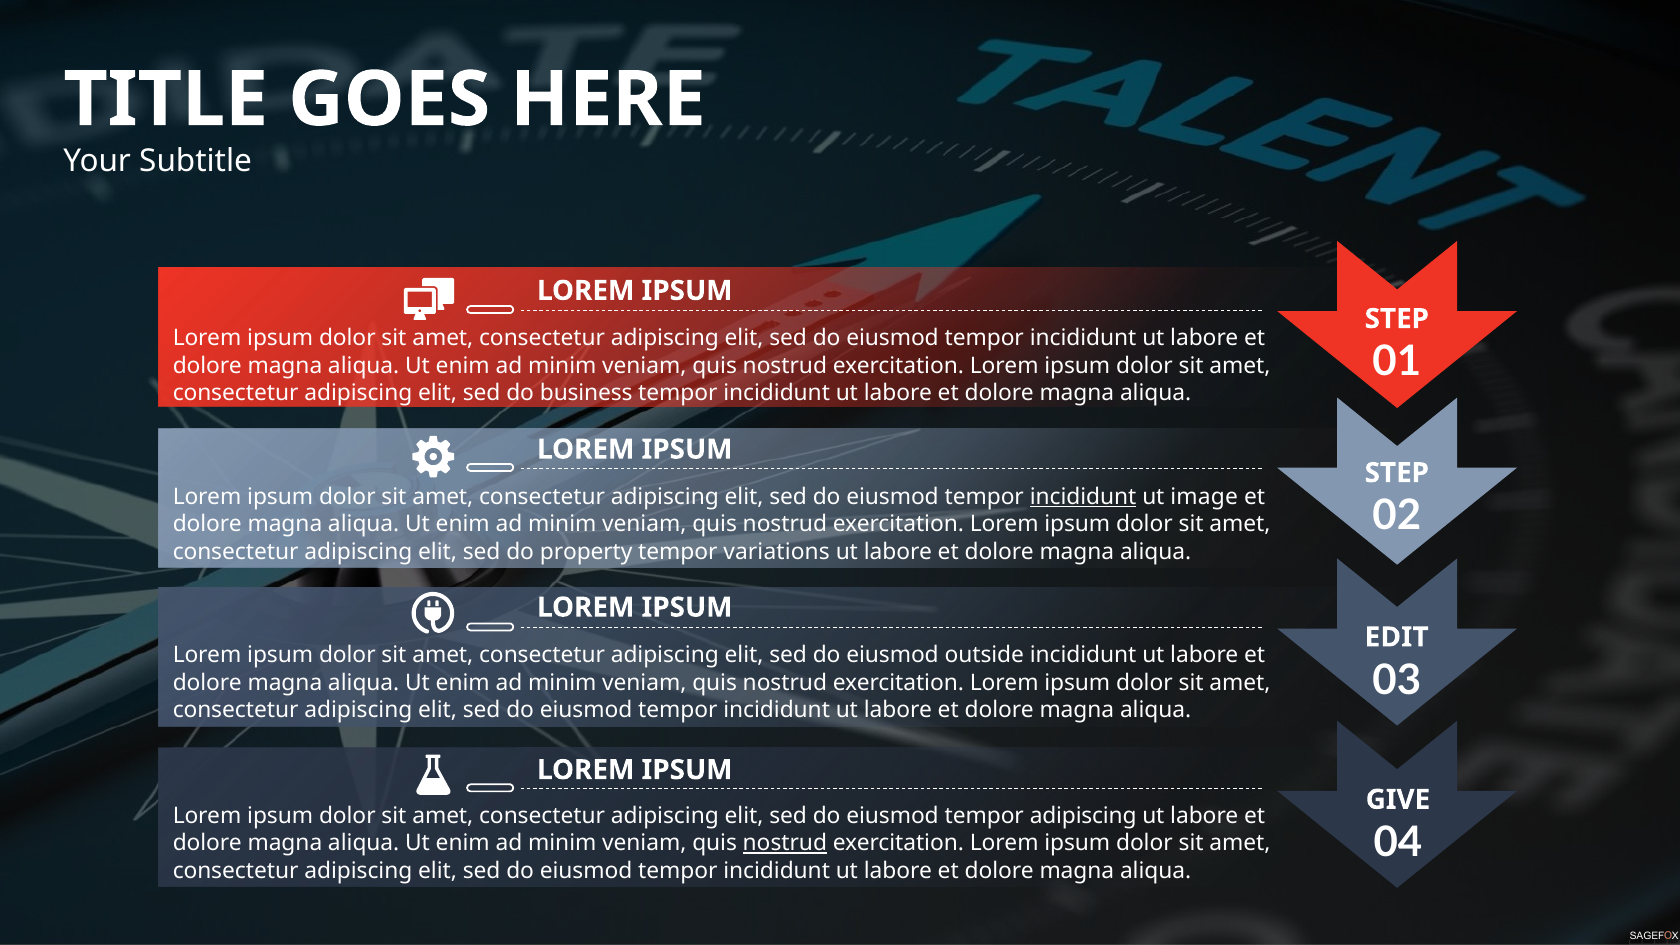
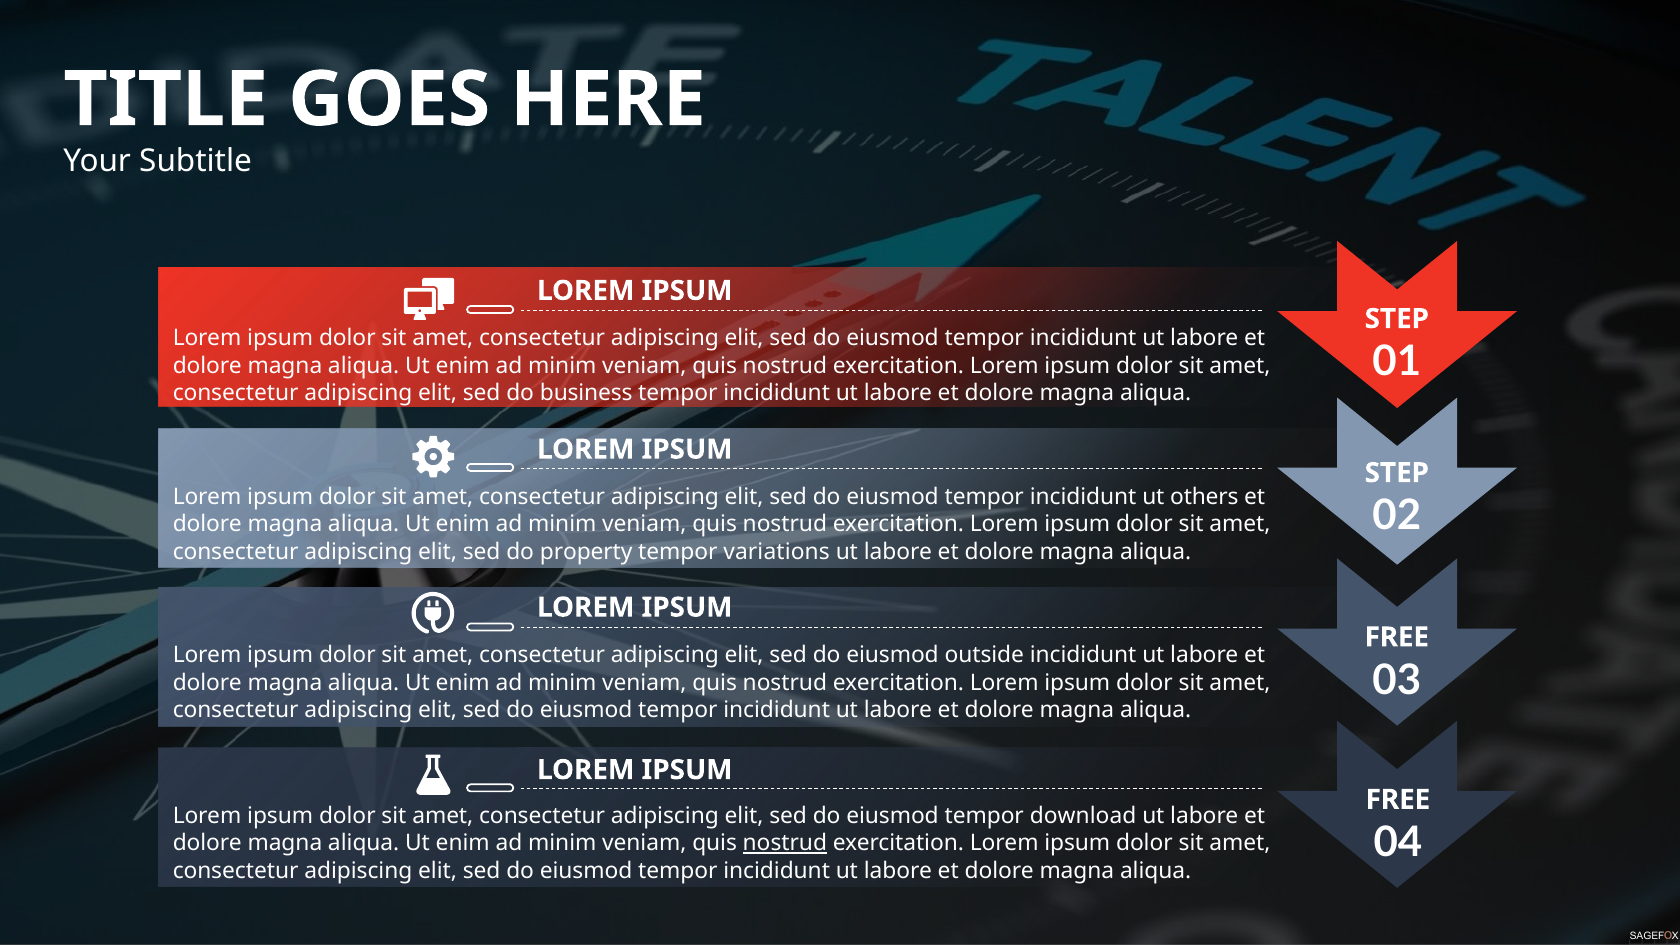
incididunt underline: present -> none (1083, 497)
image: image -> others (1204, 497)
EDIT: EDIT -> FREE (1397, 637)
GIVE: GIVE -> FREE (1398, 800)
tempor adipiscing: adipiscing -> download (1083, 816)
